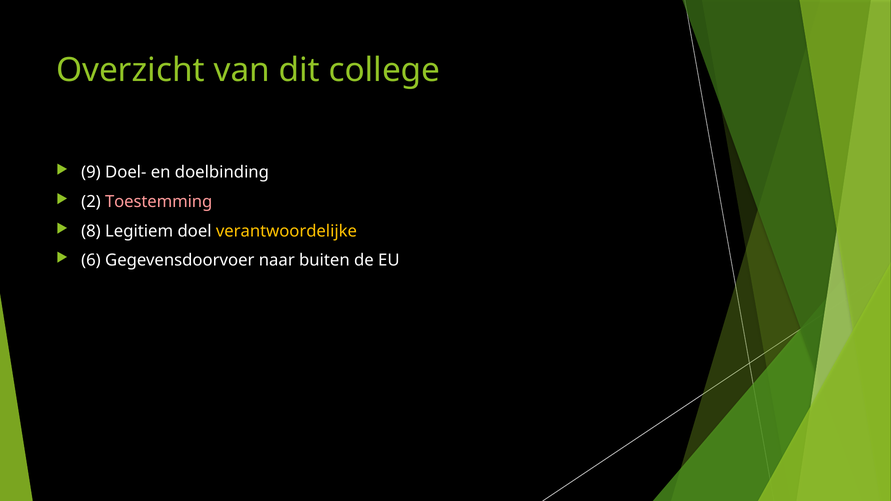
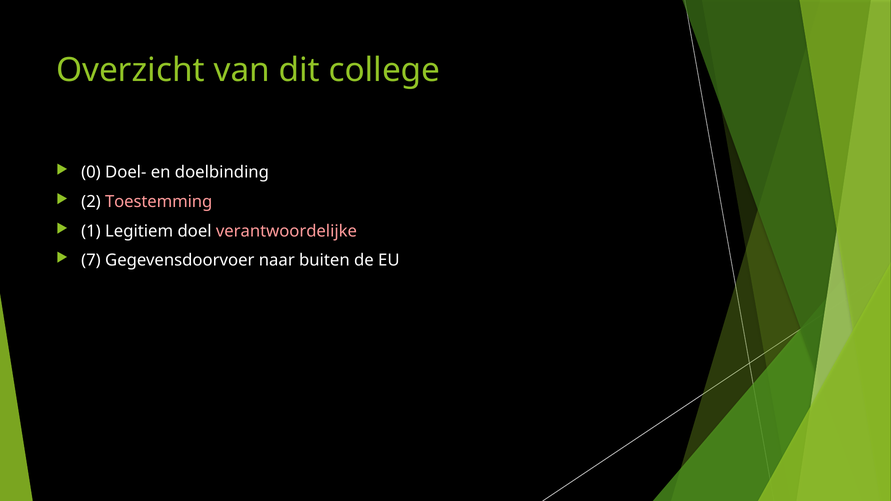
9: 9 -> 0 (91, 172)
8: 8 -> 1 (91, 231)
verantwoordelijke colour: yellow -> pink (286, 231)
6: 6 -> 7 (91, 260)
